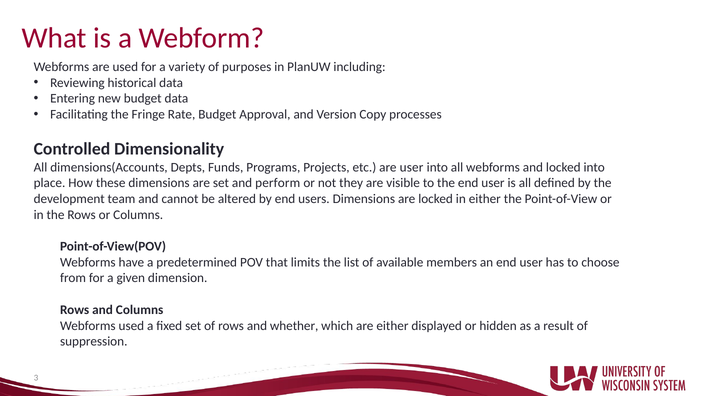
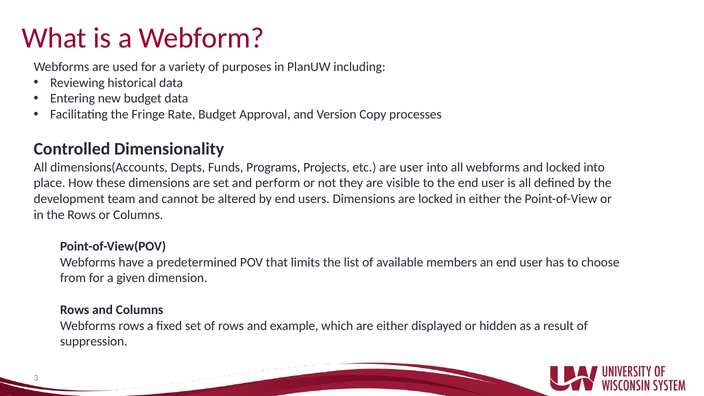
Webforms used: used -> rows (131, 326)
whether: whether -> example (294, 326)
